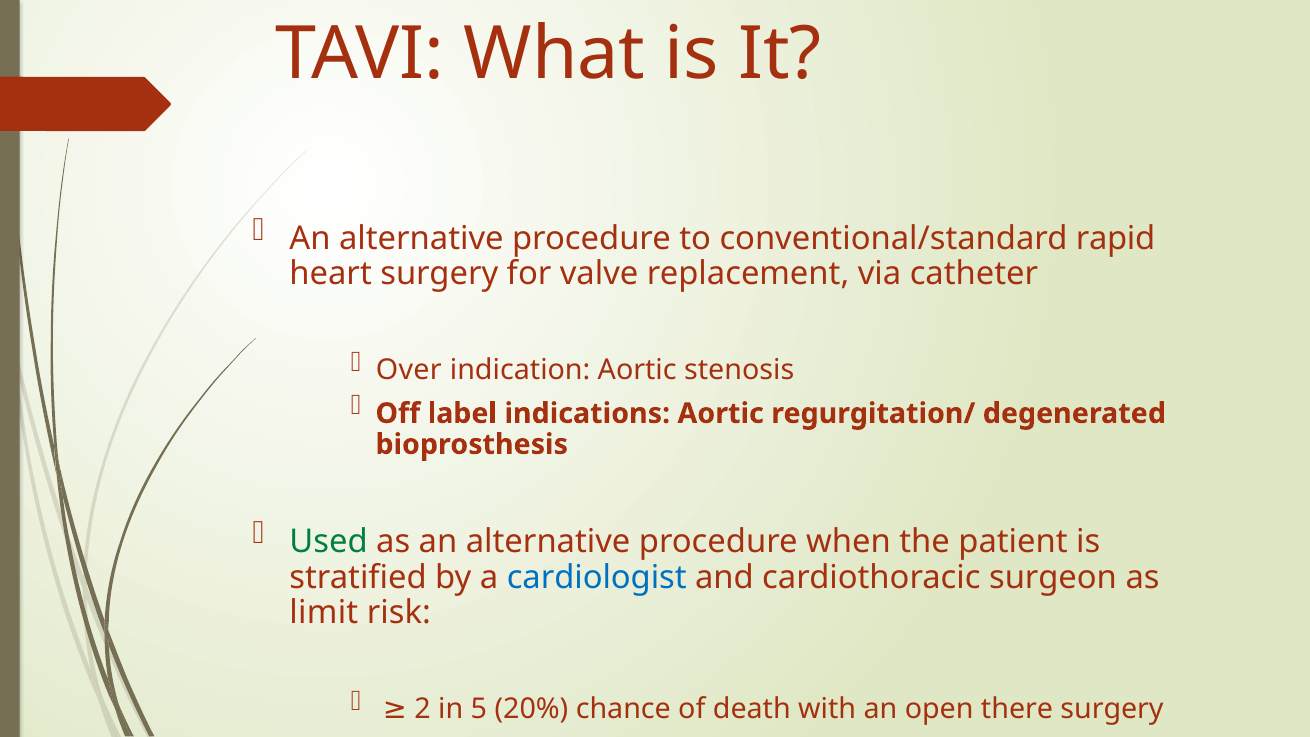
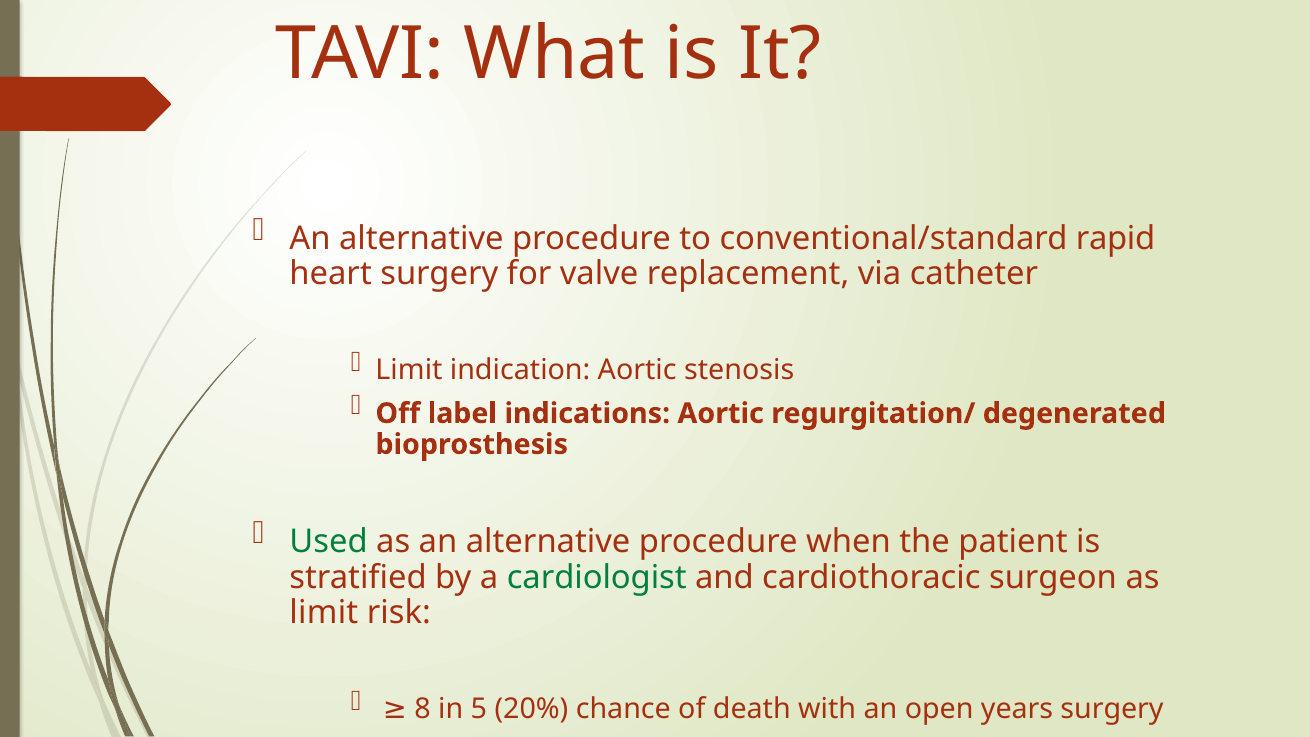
Over: Over -> Limit (409, 370)
cardiologist colour: blue -> green (597, 577)
2: 2 -> 8 (423, 709)
there: there -> years (1017, 709)
